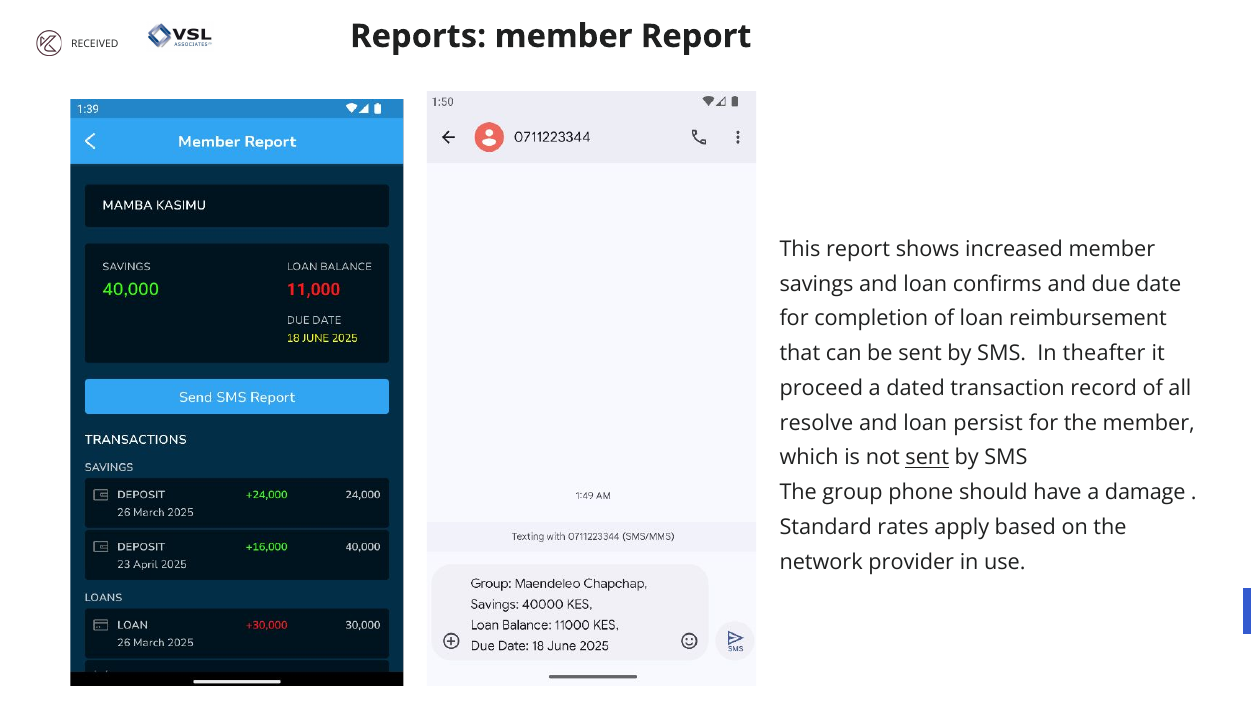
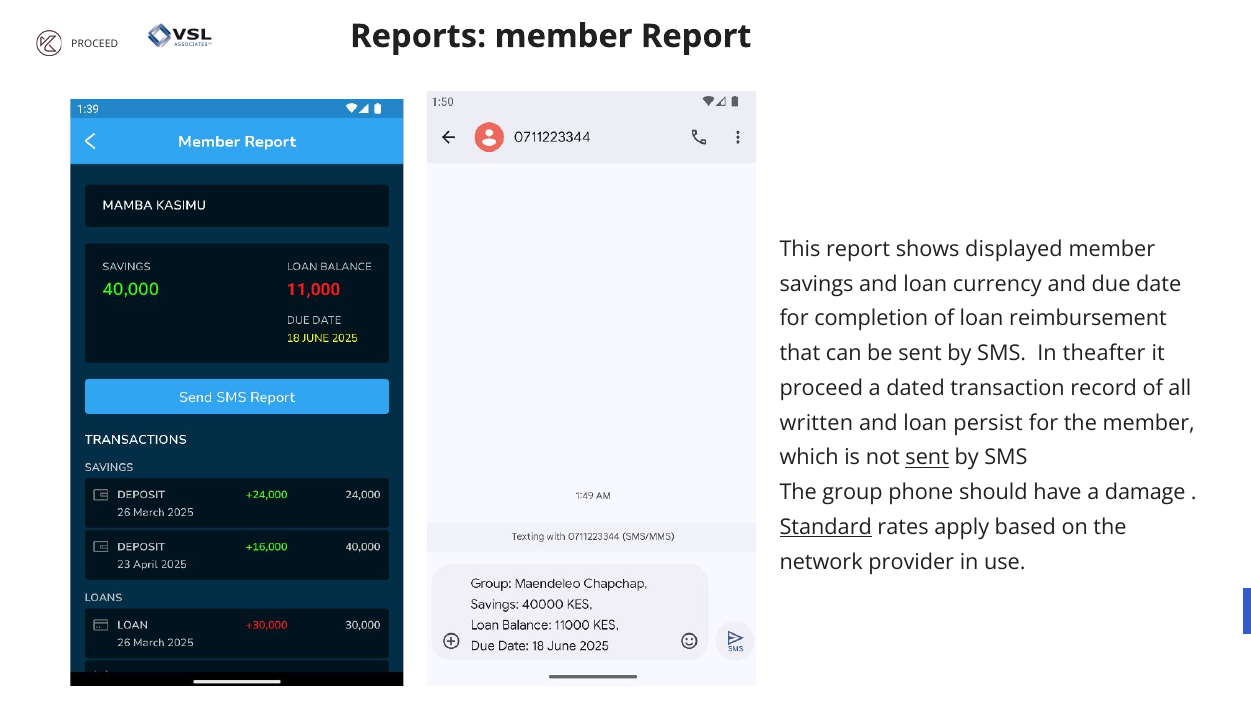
RECEIVED: RECEIVED -> PROCEED (95, 44)
increased: increased -> displayed (1014, 249)
confirms: confirms -> currency (997, 284)
resolve: resolve -> written (816, 423)
Standard underline: none -> present (826, 527)
